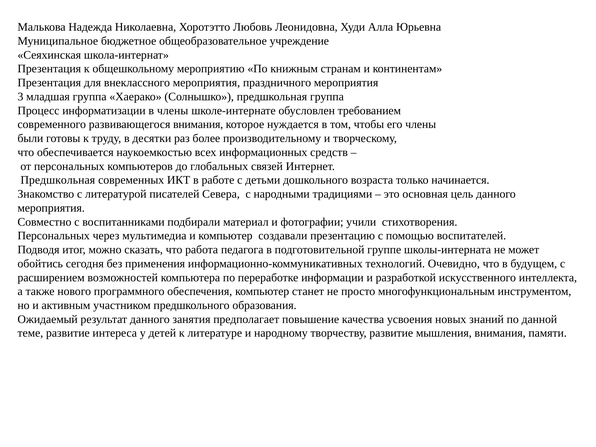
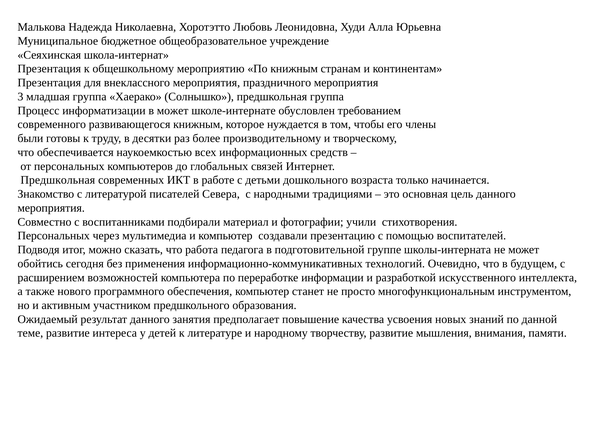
в члены: члены -> может (173, 111)
развивающегося внимания: внимания -> книжным (198, 124)
